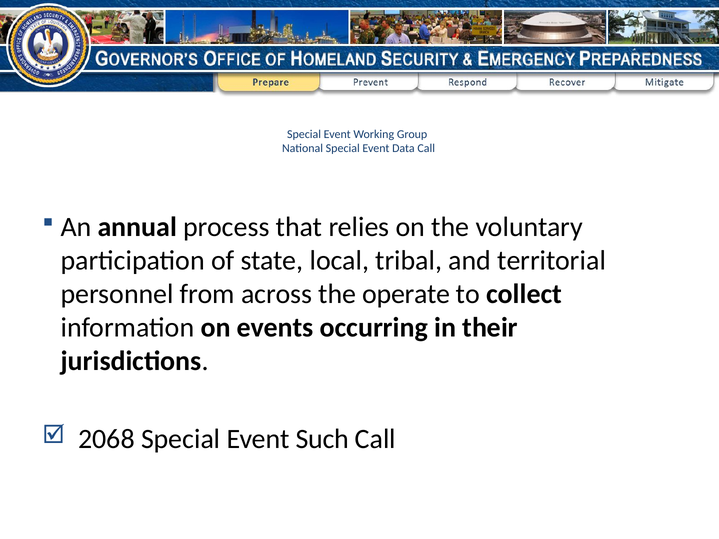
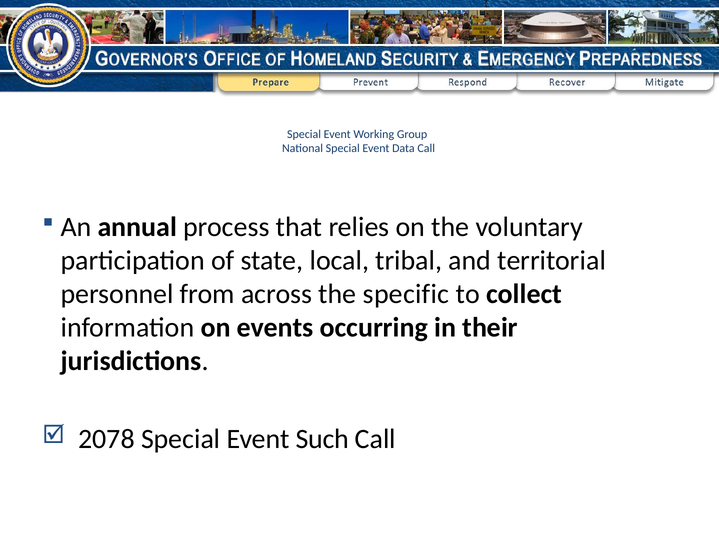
operate: operate -> specific (406, 294)
2068: 2068 -> 2078 (106, 439)
